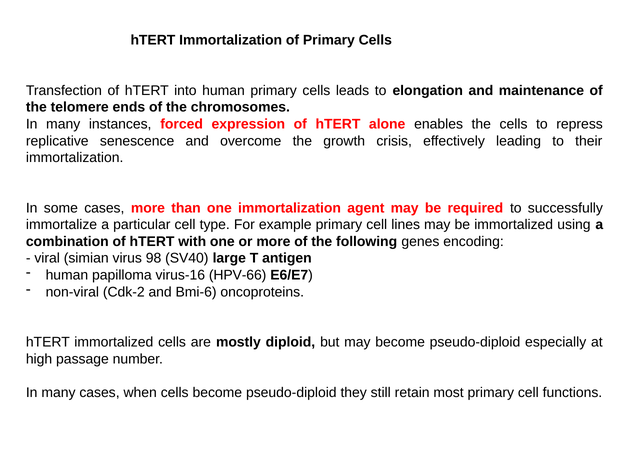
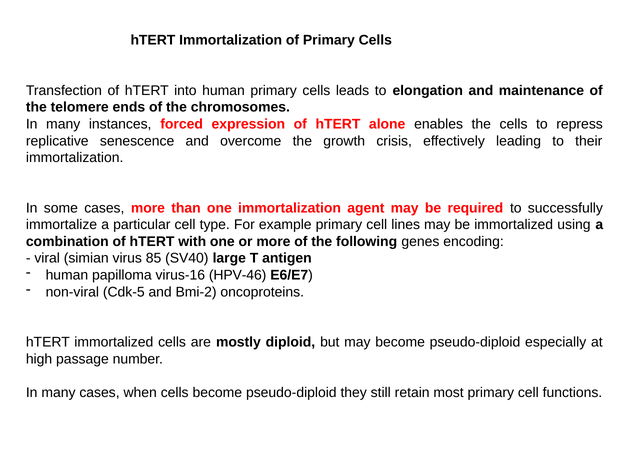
98: 98 -> 85 (154, 258)
HPV-66: HPV-66 -> HPV-46 (238, 275)
Cdk-2: Cdk-2 -> Cdk-5 (124, 292)
Bmi-6: Bmi-6 -> Bmi-2 (196, 292)
